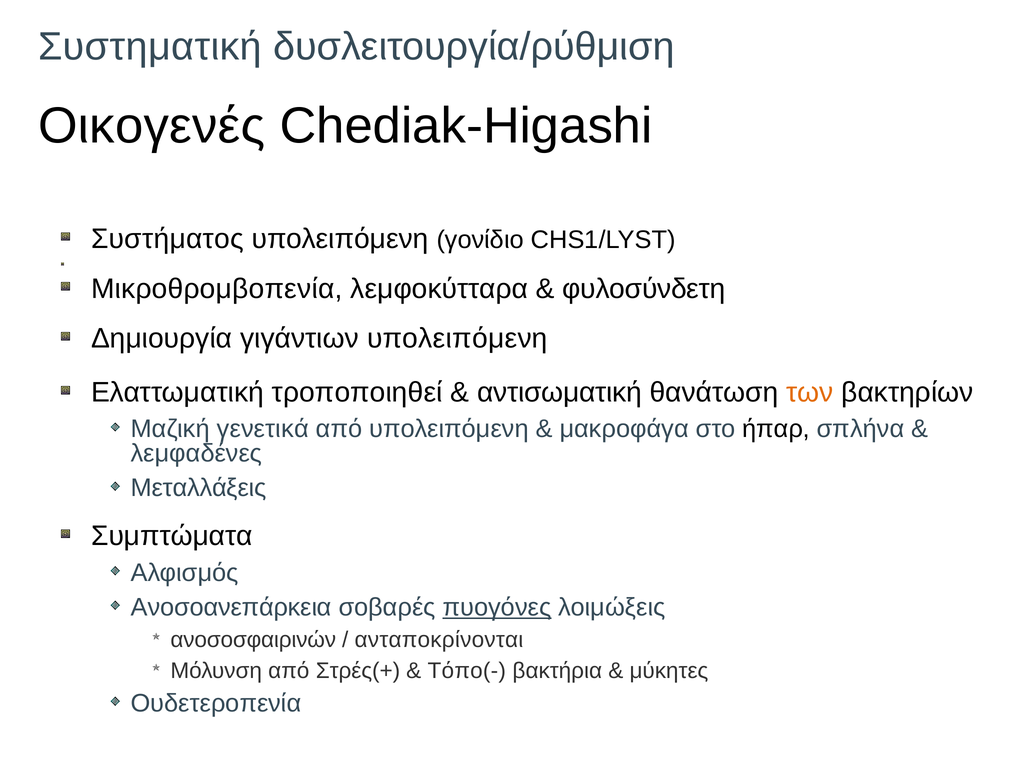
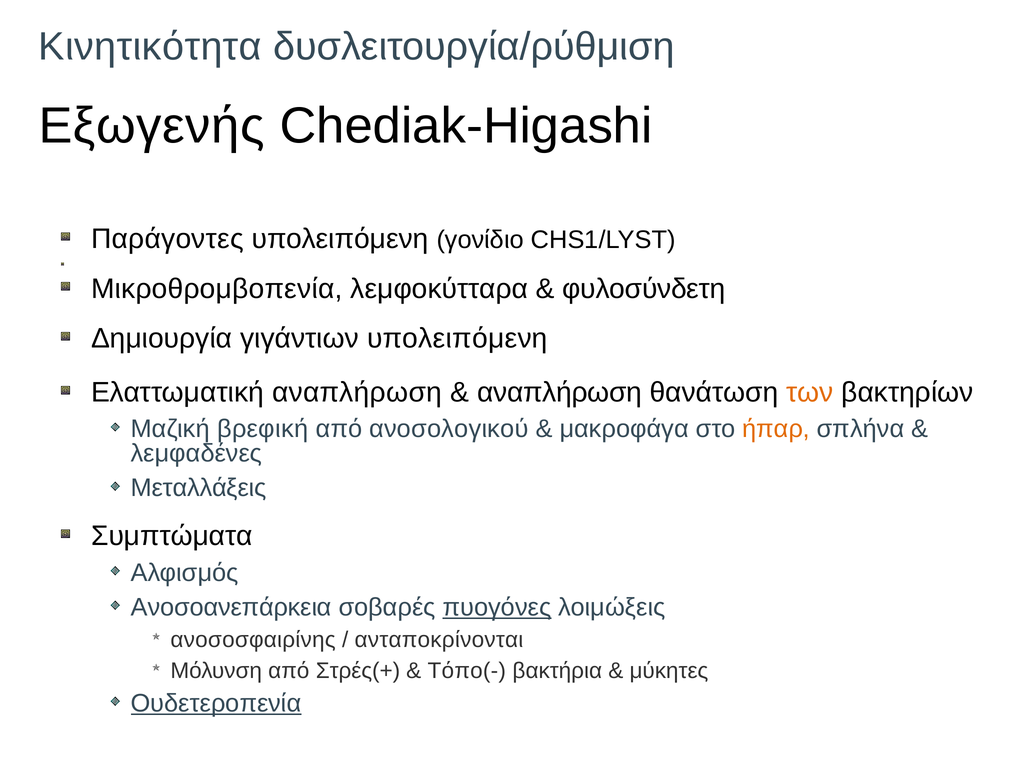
Συστηματική: Συστηματική -> Κινητικότητα (150, 46)
Οικογενές: Οικογενές -> Εξωγενής (152, 126)
Συστήματος: Συστήματος -> Παράγοντες (167, 239)
Ελαττωματική τροποποιηθεί: τροποποιηθεί -> αναπλήρωση (357, 392)
αντισωματική: αντισωματική -> αναπλήρωση (560, 392)
γενετικά: γενετικά -> βρεφική (263, 429)
από υπολειπόμενη: υπολειπόμενη -> ανοσολογικού (449, 429)
ήπαρ colour: black -> orange (776, 429)
ανοσοσφαιρινών: ανοσοσφαιρινών -> ανοσοσφαιρίνης (253, 640)
Ουδετεροπενία underline: none -> present (216, 703)
